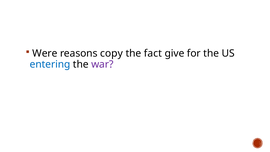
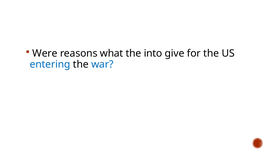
copy: copy -> what (112, 53)
fact: fact -> into (153, 53)
war colour: purple -> blue (102, 64)
